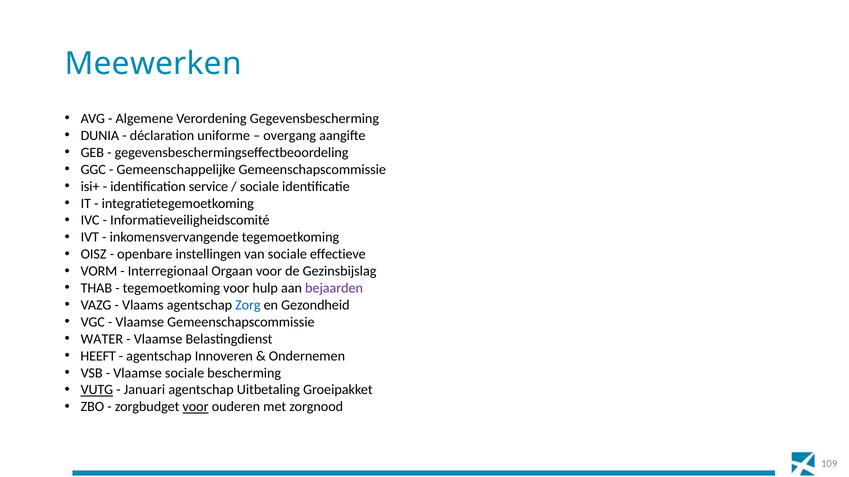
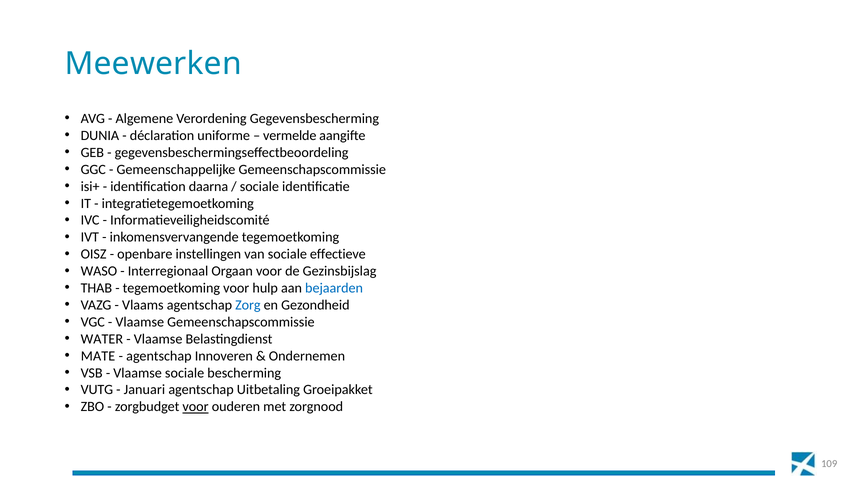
overgang: overgang -> vermelde (290, 136)
service: service -> daarna (208, 187)
VORM: VORM -> WASO (99, 271)
bejaarden colour: purple -> blue (334, 288)
HEEFT: HEEFT -> MATE (98, 356)
VUTG underline: present -> none (97, 390)
